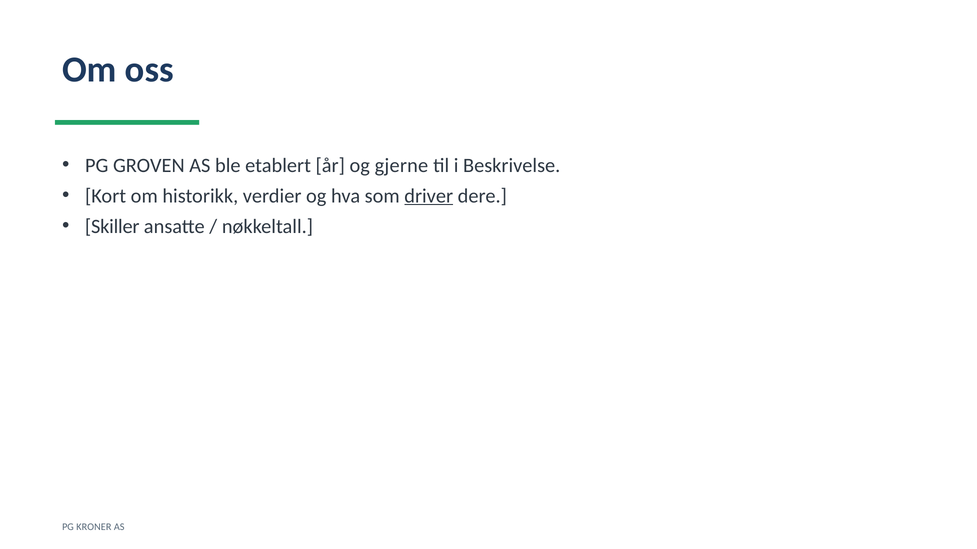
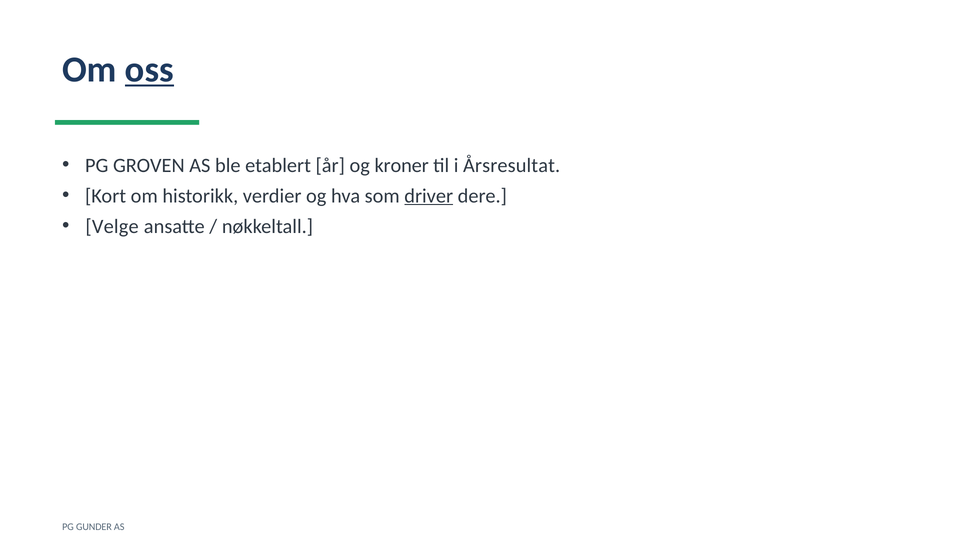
oss underline: none -> present (149, 70)
gjerne: gjerne -> kroner (402, 165)
Beskrivelse: Beskrivelse -> Årsresultat (512, 165)
Skiller: Skiller -> Velge (112, 227)
KRONER: KRONER -> GUNDER (94, 527)
